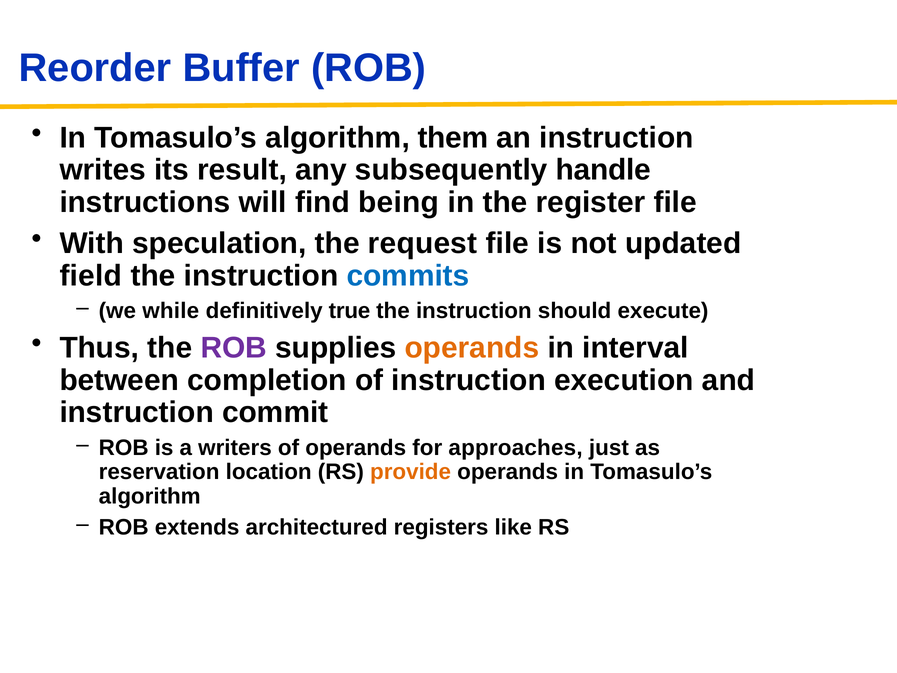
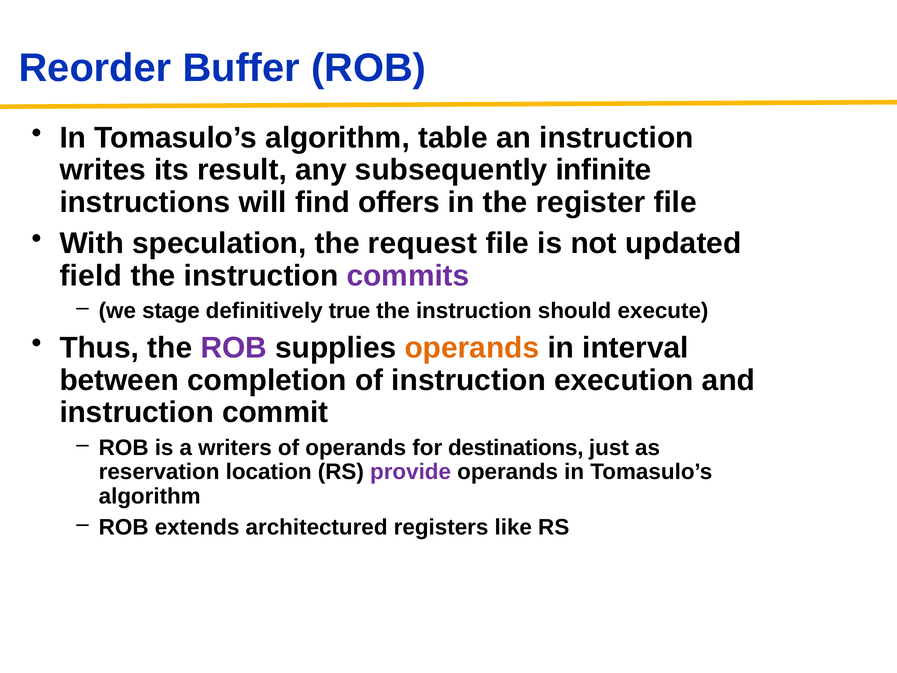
them: them -> table (453, 138)
handle: handle -> infinite (603, 170)
being: being -> offers (399, 202)
commits colour: blue -> purple (408, 276)
while: while -> stage (171, 311)
approaches: approaches -> destinations (516, 447)
provide colour: orange -> purple (411, 472)
